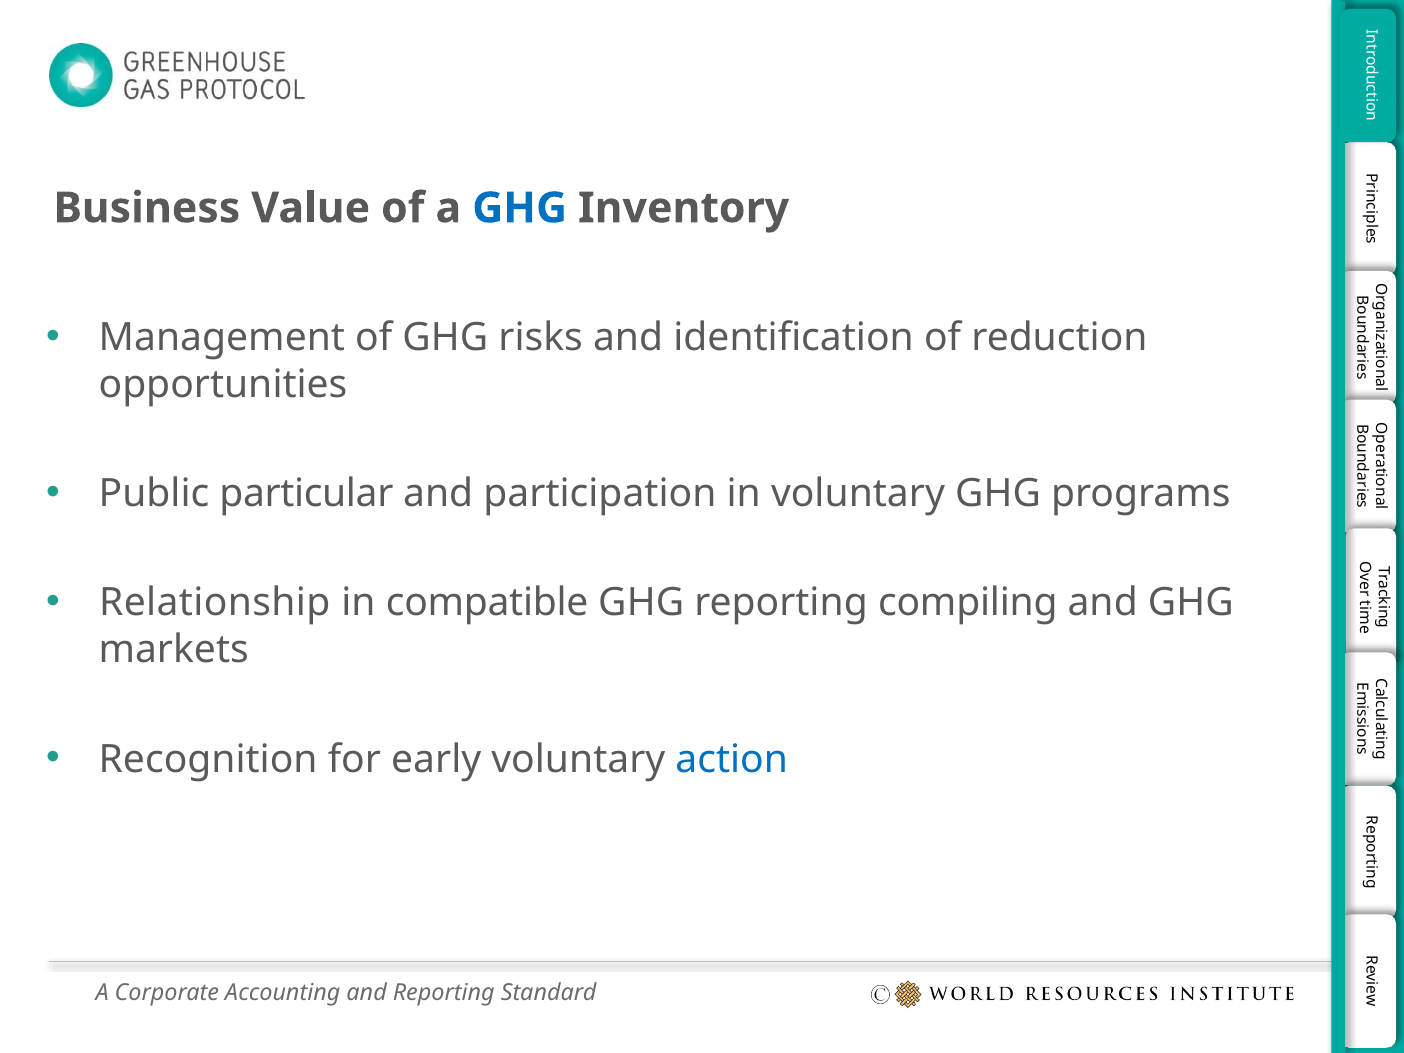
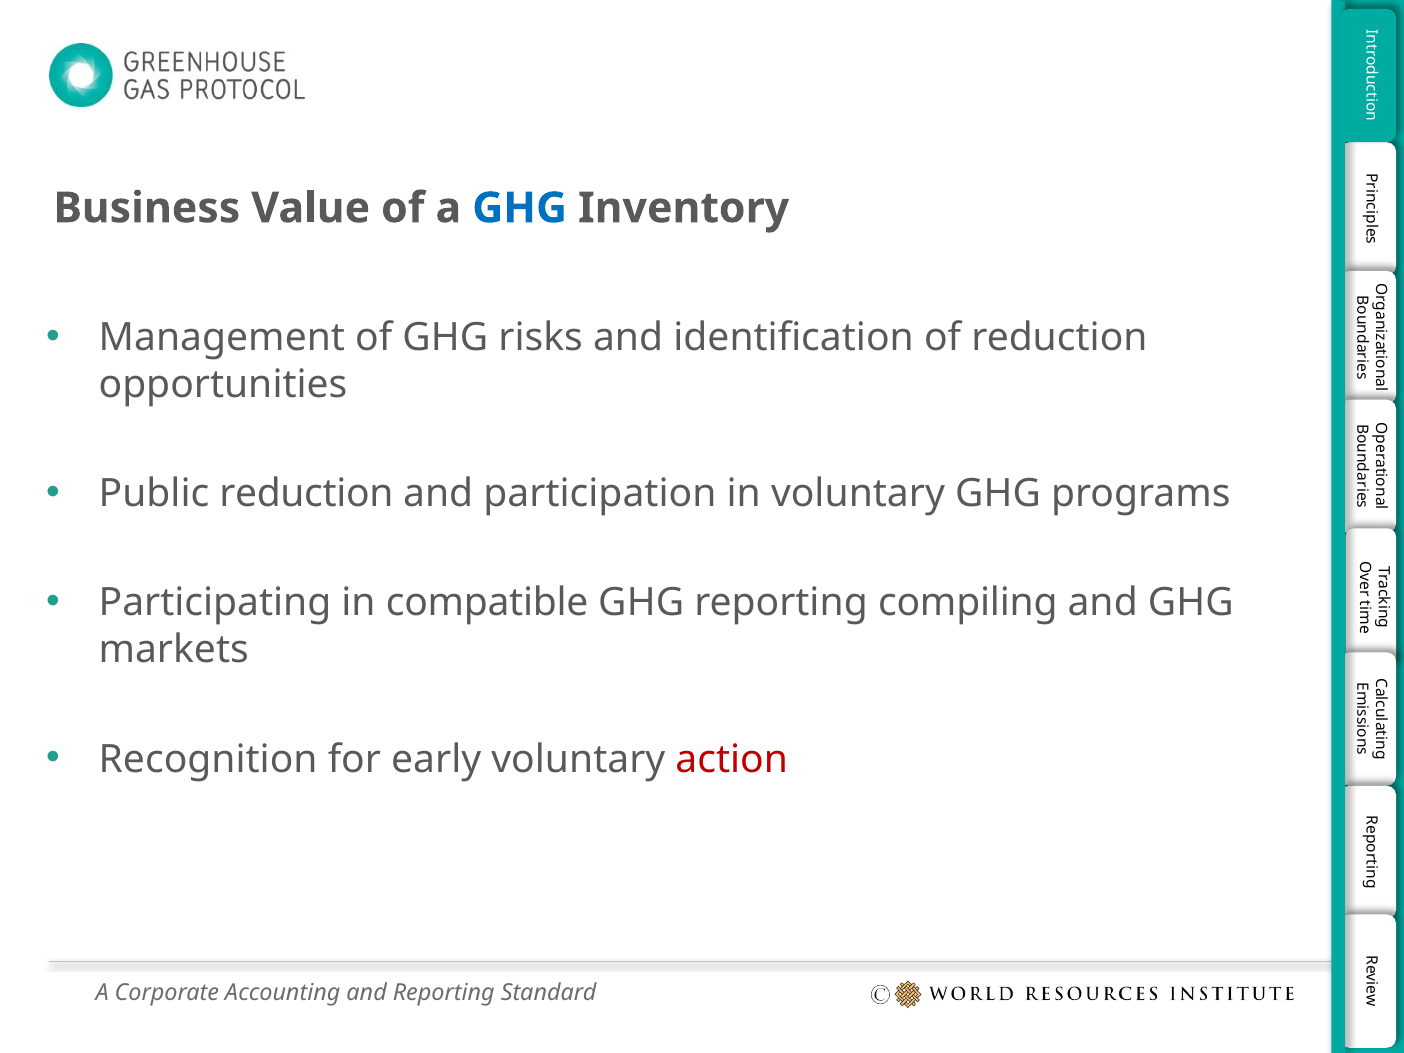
Public particular: particular -> reduction (306, 494)
Relationship: Relationship -> Participating (215, 603)
action colour: blue -> red (732, 759)
